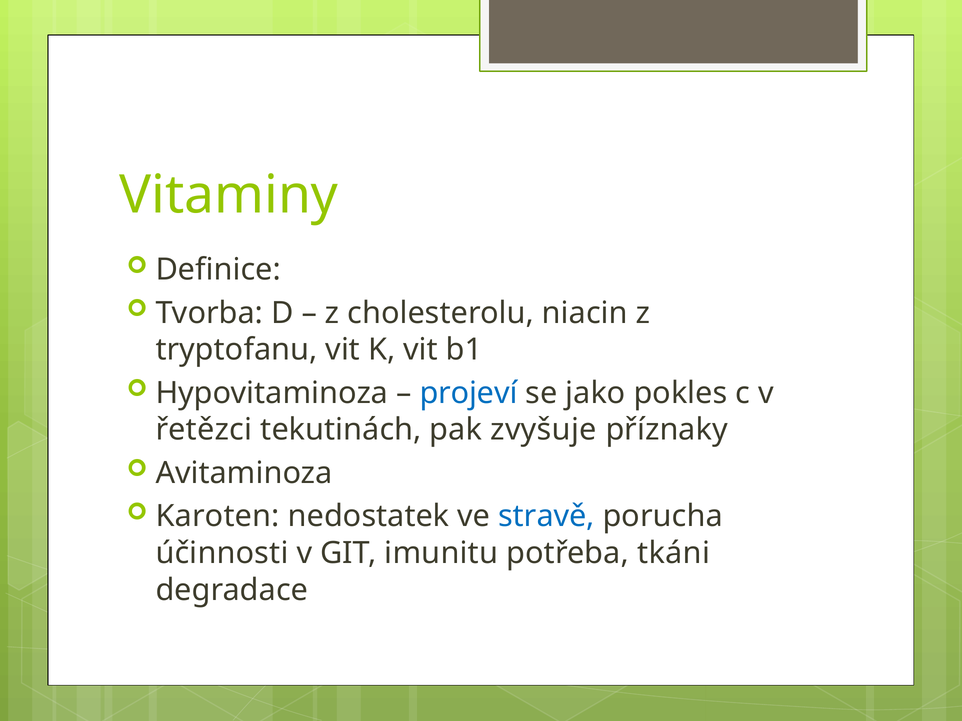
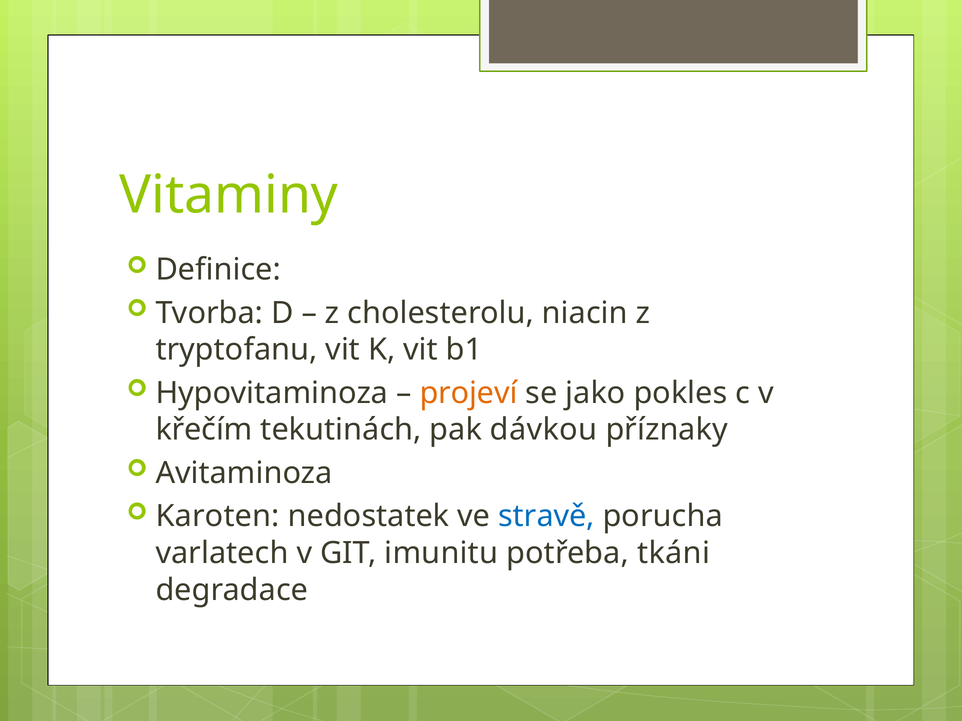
projeví colour: blue -> orange (469, 393)
řetězci: řetězci -> křečím (204, 430)
zvyšuje: zvyšuje -> dávkou (544, 430)
účinnosti: účinnosti -> varlatech (222, 553)
